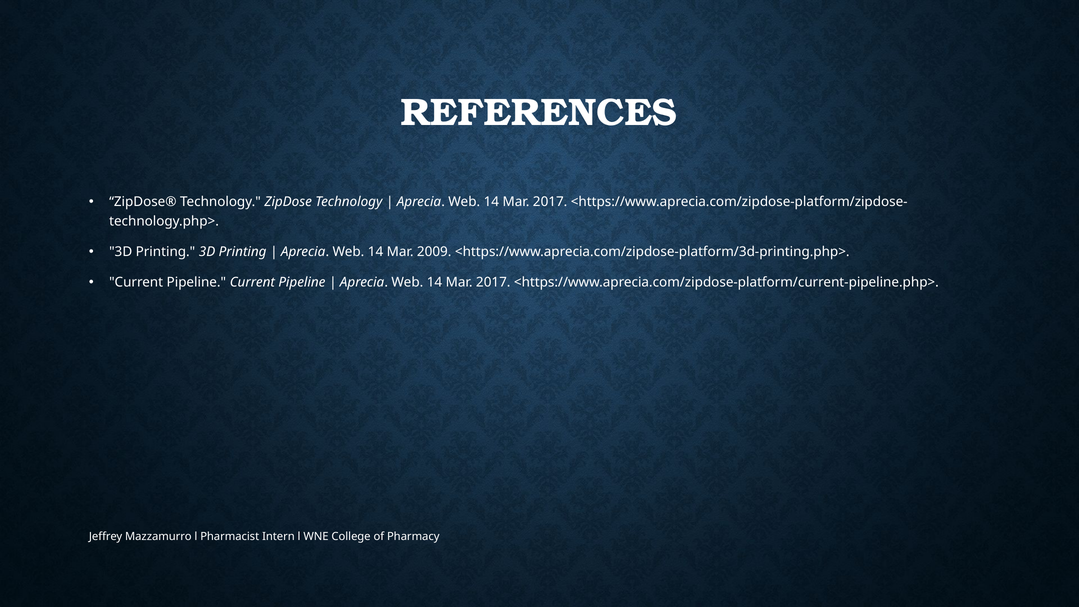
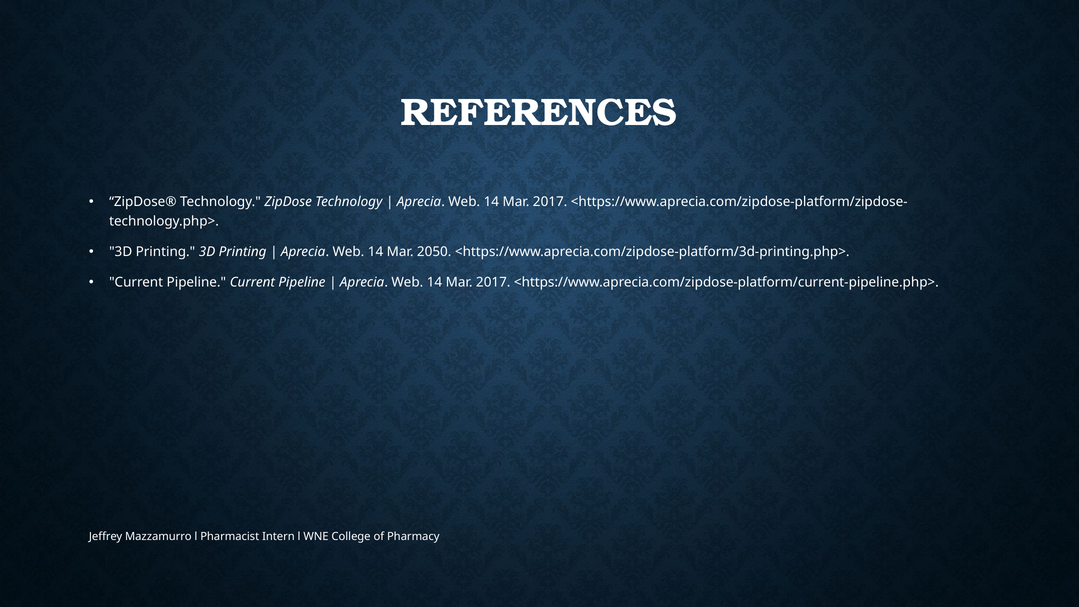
2009: 2009 -> 2050 (434, 252)
